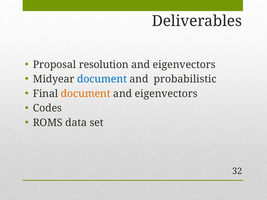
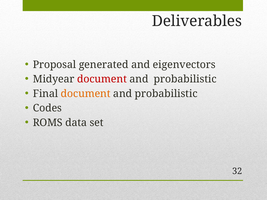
resolution: resolution -> generated (104, 65)
document colour: blue -> red (102, 79)
eigenvectors: eigenvectors -> probabilistic (166, 94)
